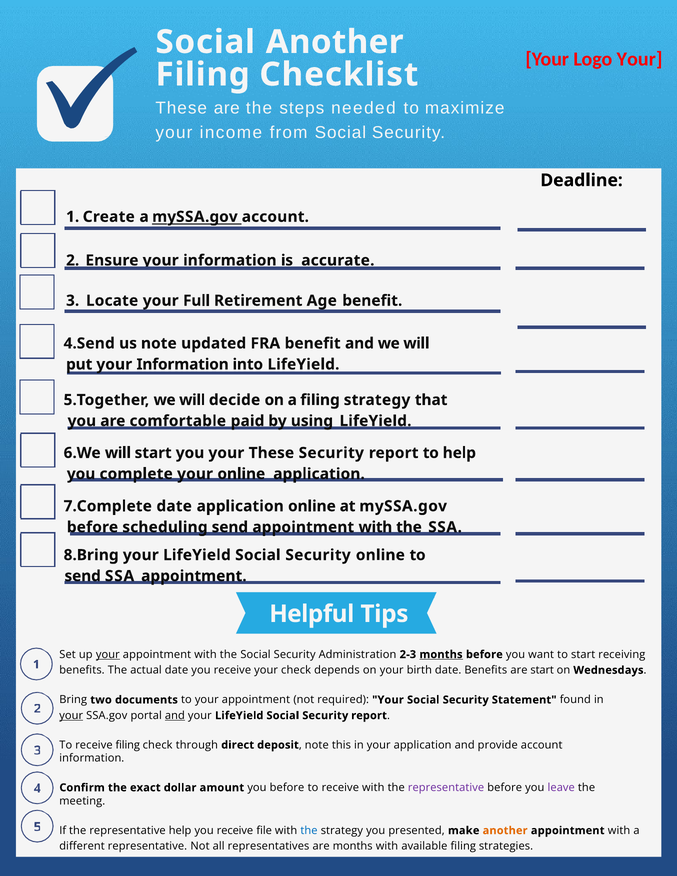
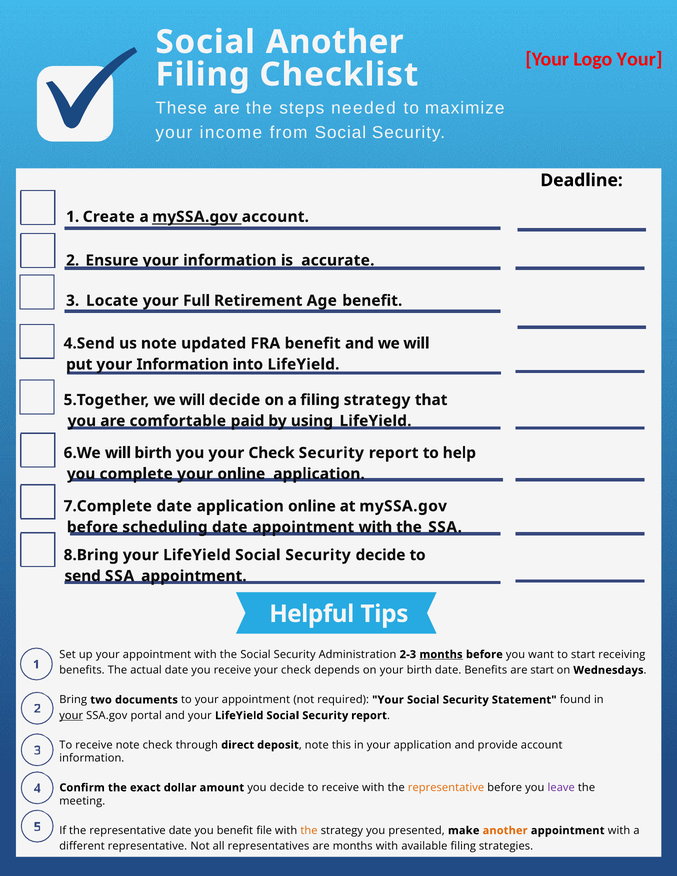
will start: start -> birth (153, 453)
you your These: These -> Check (271, 453)
scheduling send: send -> date (230, 527)
Security online: online -> decide (381, 555)
your underline: present -> none (108, 655)
and underline: present -> none (175, 716)
receive filing: filing -> note (128, 745)
you before: before -> decide (287, 788)
representative colour: purple -> orange (446, 788)
representative help: help -> date (180, 831)
receive: receive -> benefit (235, 831)
the colour: blue -> orange (309, 831)
